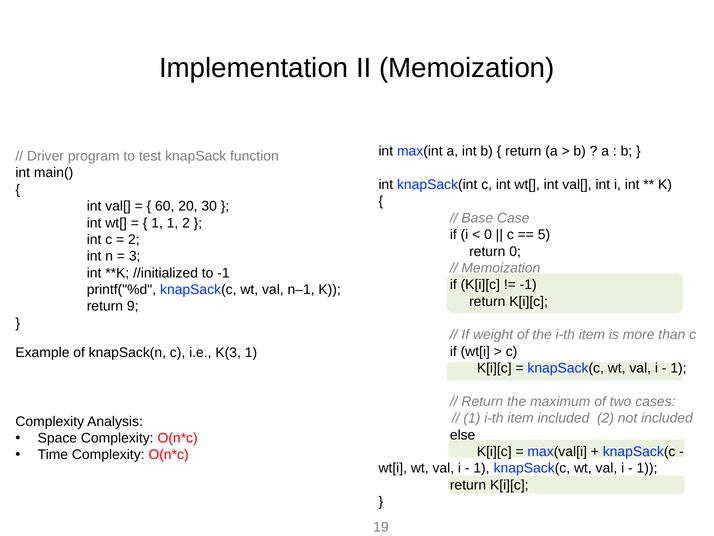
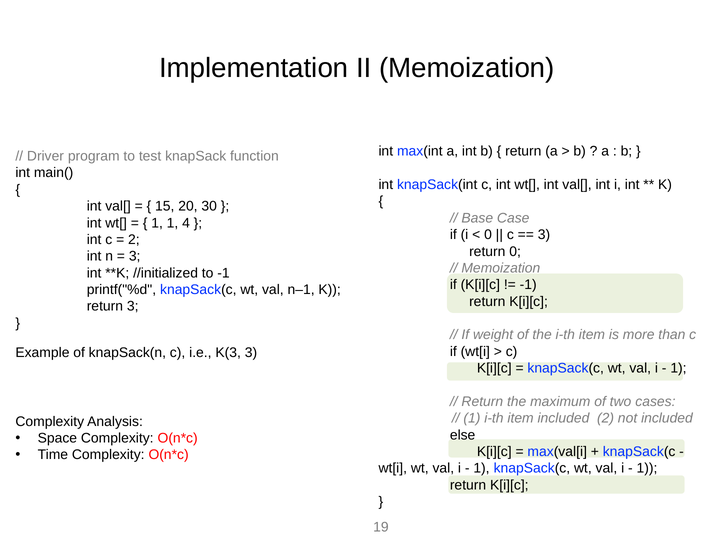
60: 60 -> 15 (165, 206)
1 2: 2 -> 4 (186, 223)
5: 5 -> 3 (544, 235)
return 9: 9 -> 3 (133, 306)
K(3 1: 1 -> 3 (251, 352)
